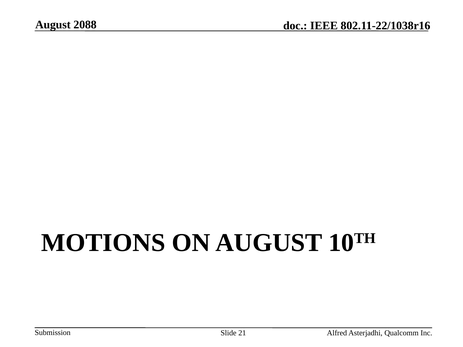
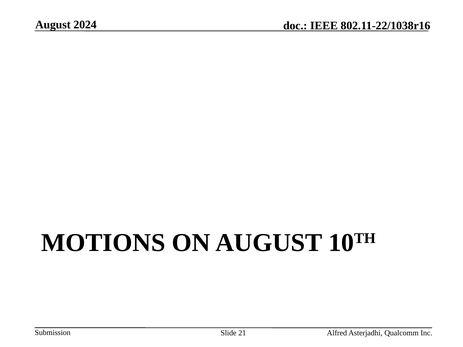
2088: 2088 -> 2024 (85, 25)
